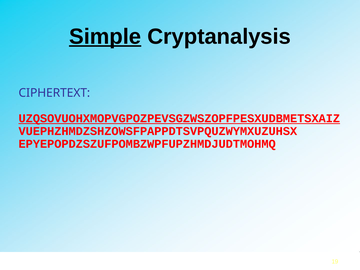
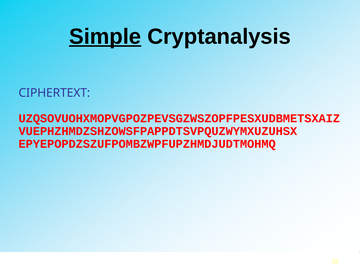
UZQSOVUOHXMOPVGPOZPEVSGZWSZOPFPESXUDBMETSXAIZ underline: present -> none (179, 118)
